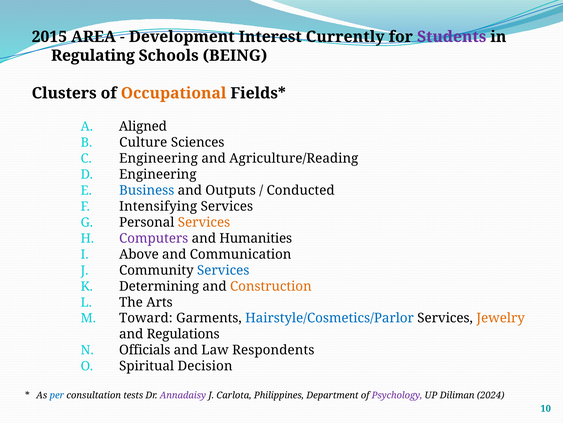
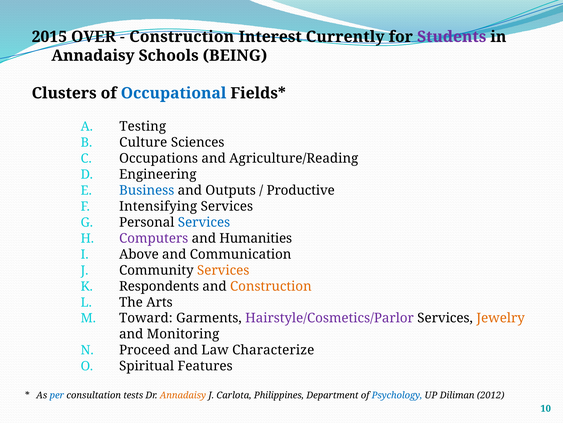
AREA: AREA -> OVER (93, 37)
Development: Development -> Construction (182, 37)
Regulating: Regulating -> Annadaisy (93, 55)
Occupational colour: orange -> blue (174, 93)
Aligned: Aligned -> Testing (143, 126)
Engineering: Engineering -> Occupations (159, 158)
Conducted: Conducted -> Productive (301, 190)
Services colour: orange -> blue (204, 222)
Services colour: blue -> orange (223, 270)
Determining: Determining -> Respondents (159, 286)
Hairstyle/Cosmetics/Parlor colour: blue -> purple (330, 318)
Regulations: Regulations -> Monitoring (183, 334)
Officials: Officials -> Proceed (145, 350)
Respondents: Respondents -> Characterize (273, 350)
Decision: Decision -> Features (205, 366)
Annadaisy colour: purple -> orange (183, 395)
Psychology colour: purple -> blue (397, 395)
2024: 2024 -> 2012 (491, 395)
